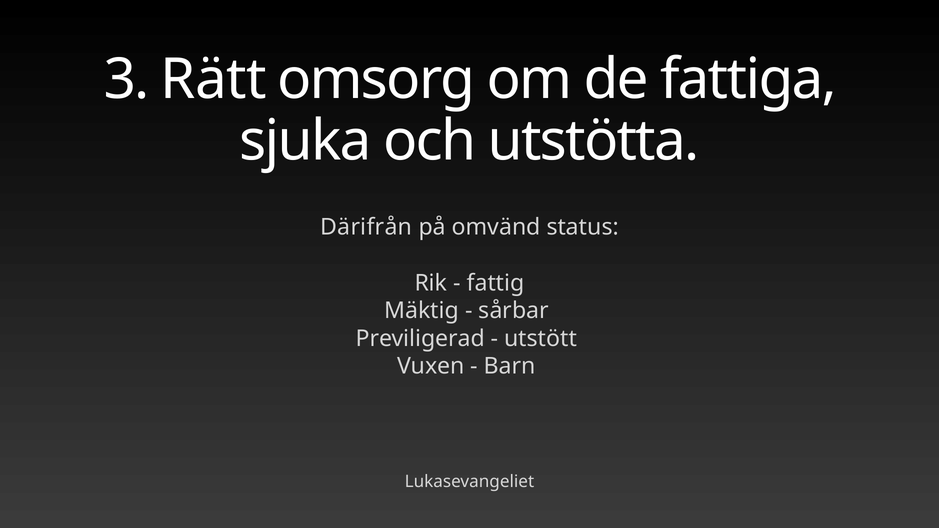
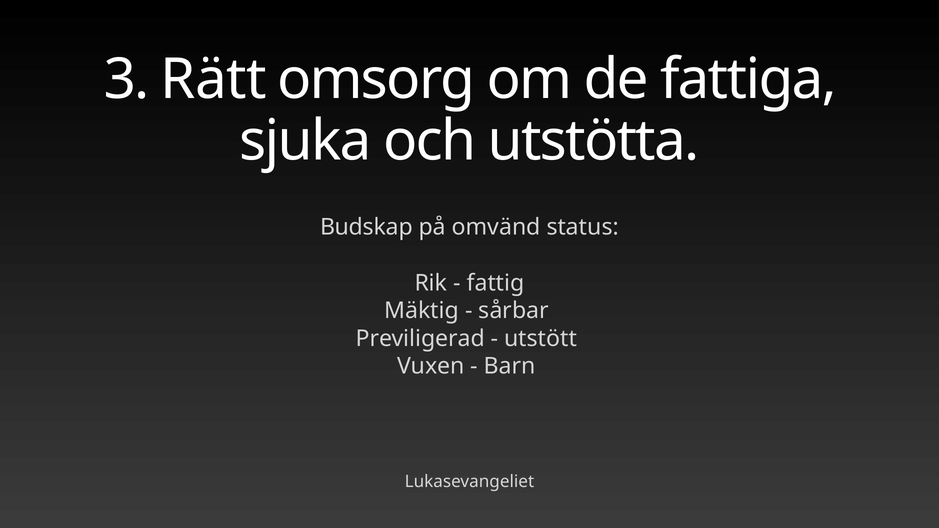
Därifrån: Därifrån -> Budskap (366, 227)
